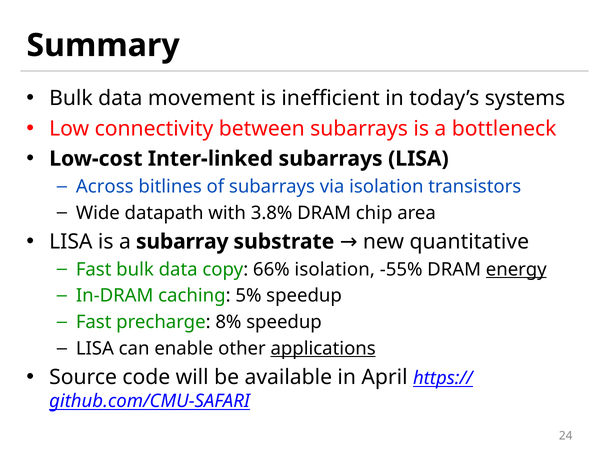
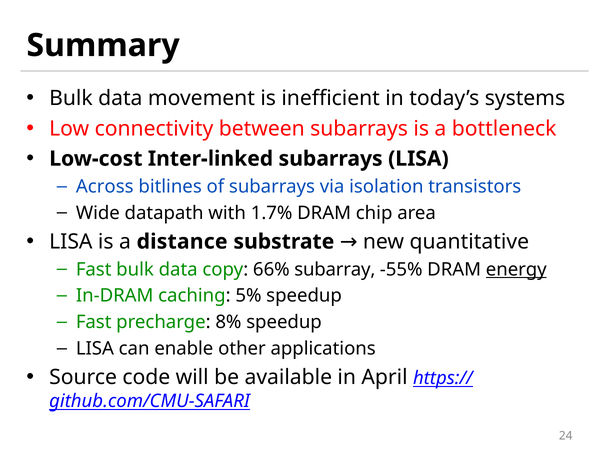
3.8%: 3.8% -> 1.7% (272, 213)
subarray: subarray -> distance (182, 242)
66% isolation: isolation -> subarray (335, 269)
applications underline: present -> none (323, 348)
